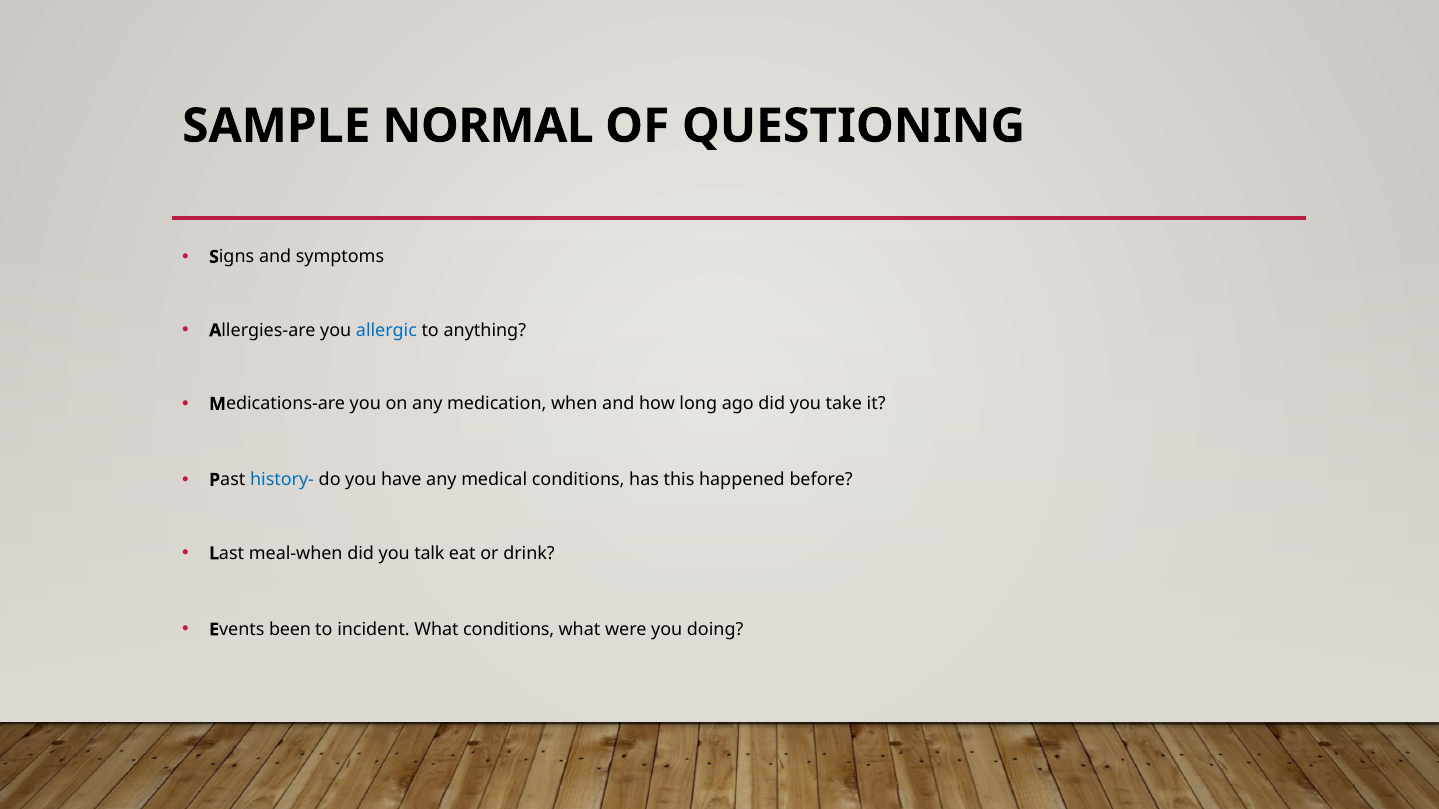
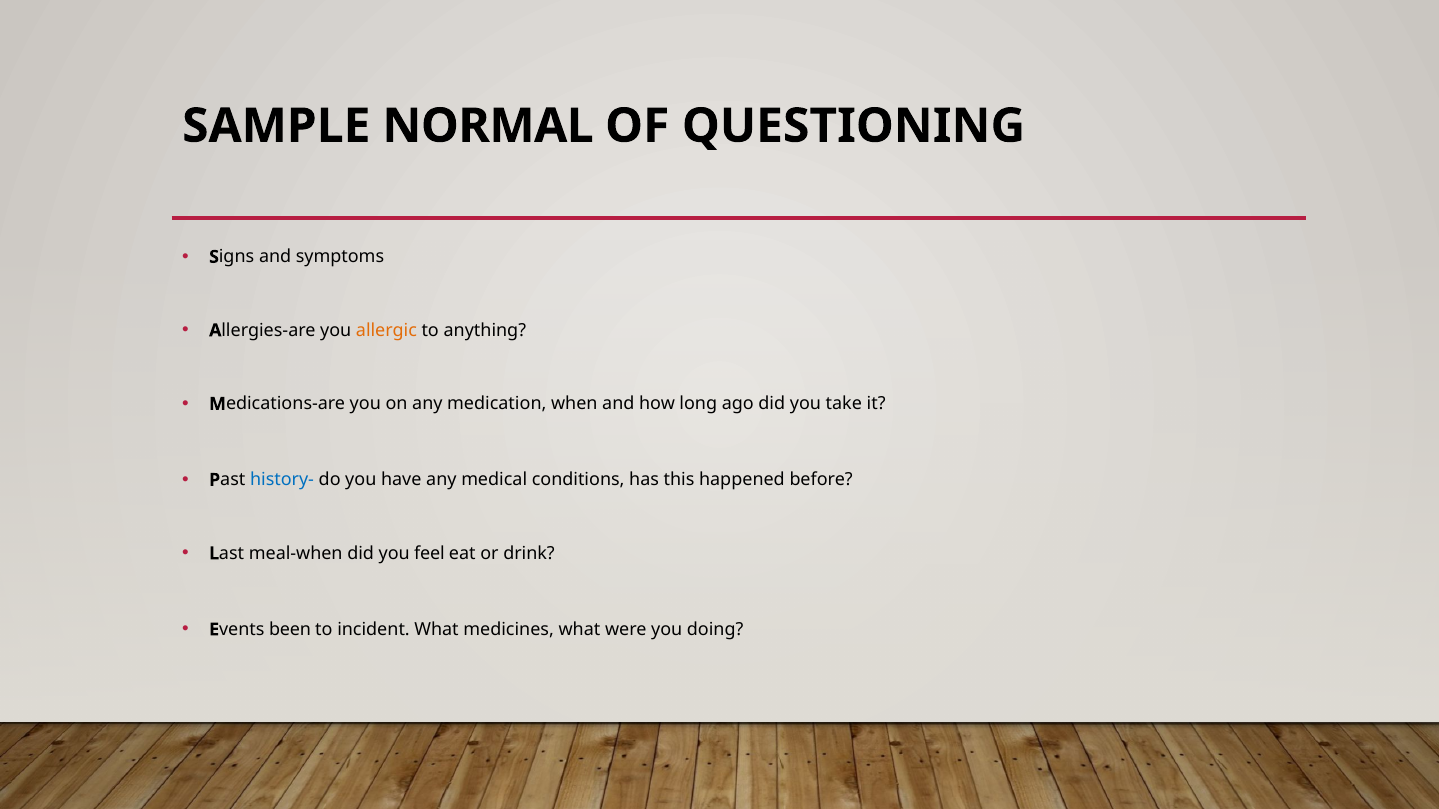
allergic colour: blue -> orange (386, 331)
talk: talk -> feel (429, 554)
What conditions: conditions -> medicines (509, 630)
